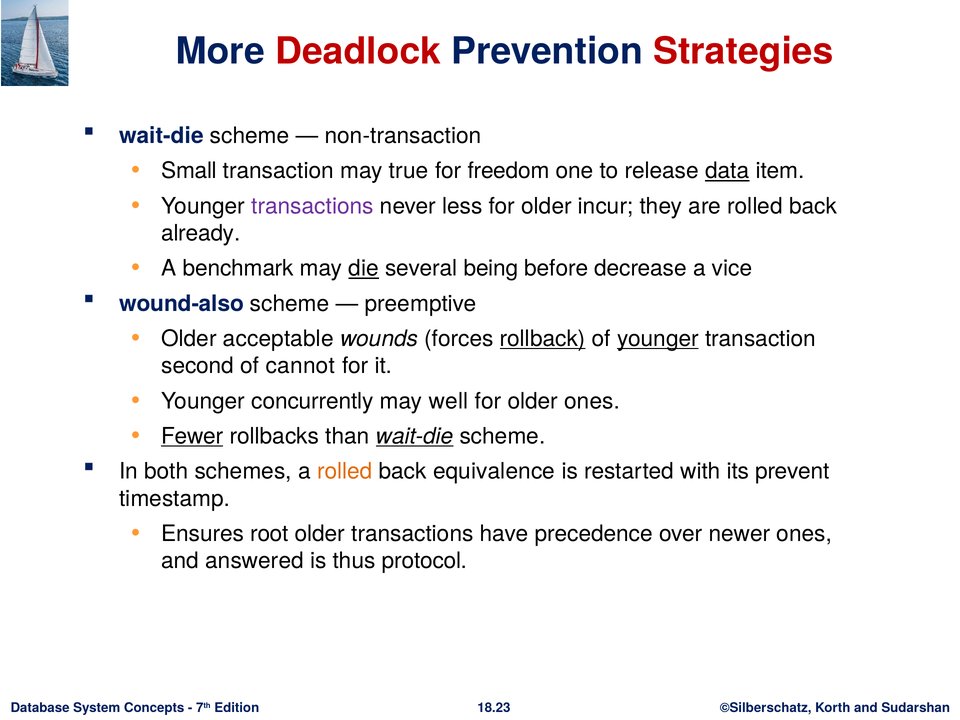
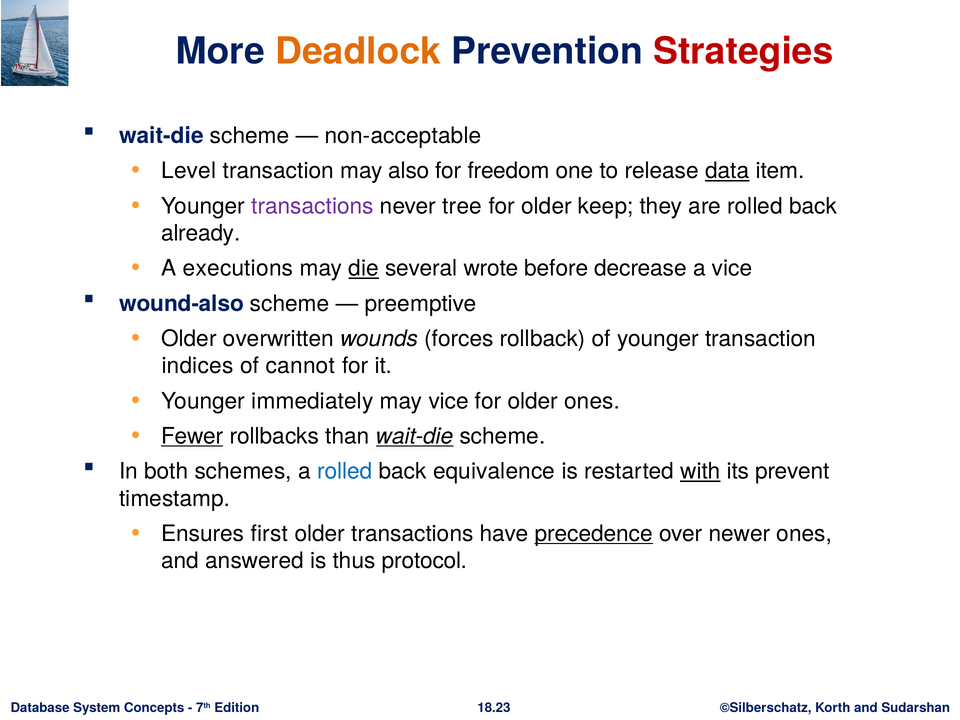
Deadlock colour: red -> orange (358, 52)
non-transaction: non-transaction -> non-acceptable (403, 136)
Small: Small -> Level (189, 171)
true: true -> also (409, 171)
less: less -> tree (462, 206)
incur: incur -> keep (606, 206)
benchmark: benchmark -> executions (238, 268)
being: being -> wrote (491, 268)
acceptable: acceptable -> overwritten (278, 339)
rollback underline: present -> none (543, 339)
younger underline: present -> none (658, 339)
second: second -> indices (197, 366)
concurrently: concurrently -> immediately (312, 401)
may well: well -> vice (449, 401)
rolled colour: orange -> blue (345, 471)
with underline: none -> present (700, 471)
root: root -> first (269, 534)
precedence underline: none -> present (594, 534)
